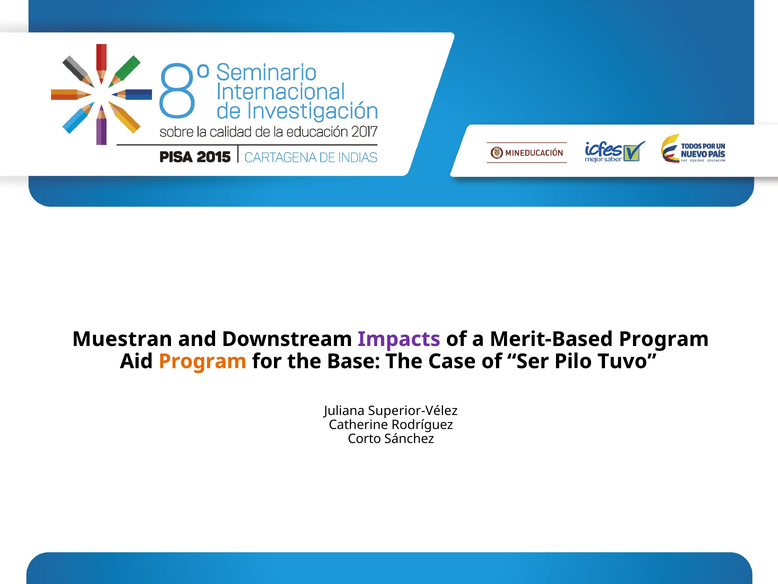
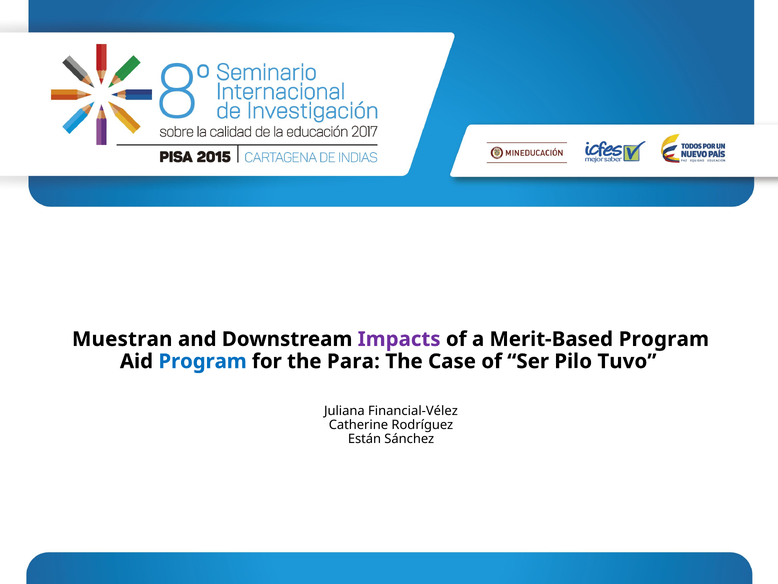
Program colour: orange -> blue (203, 361)
Base: Base -> Para (353, 361)
Superior-Vélez: Superior-Vélez -> Financial-Vélez (413, 411)
Corto: Corto -> Están (364, 439)
